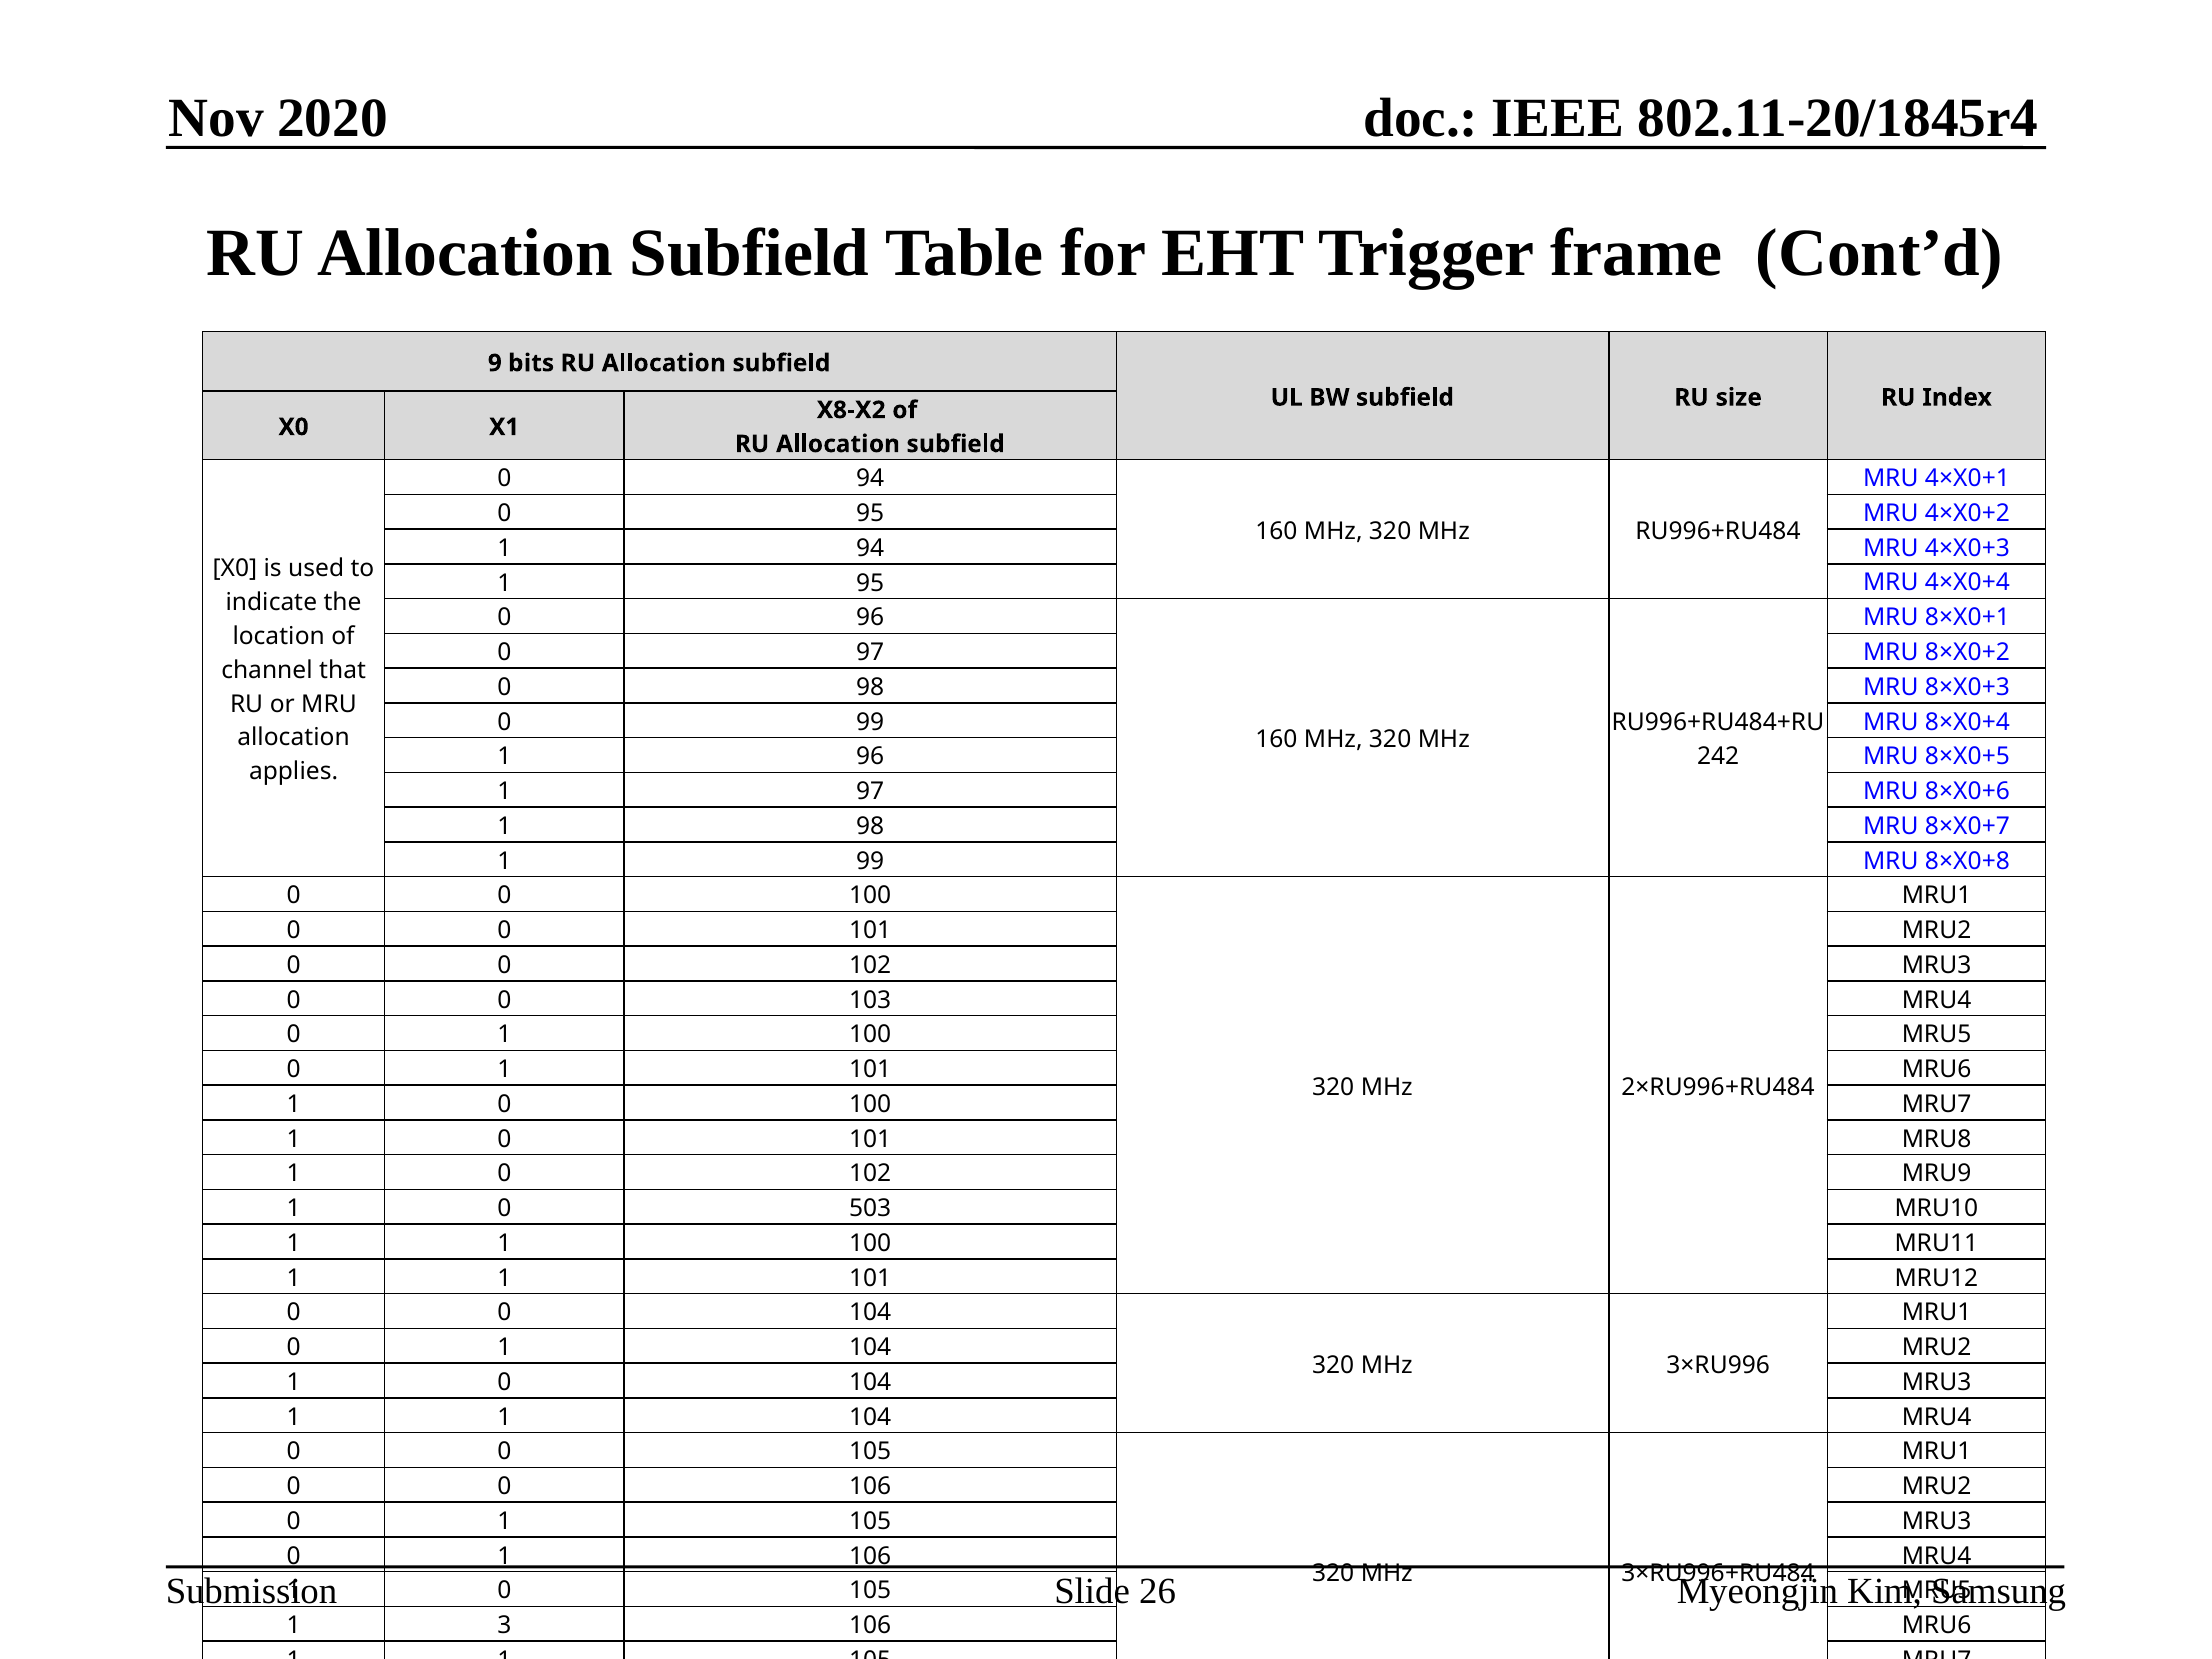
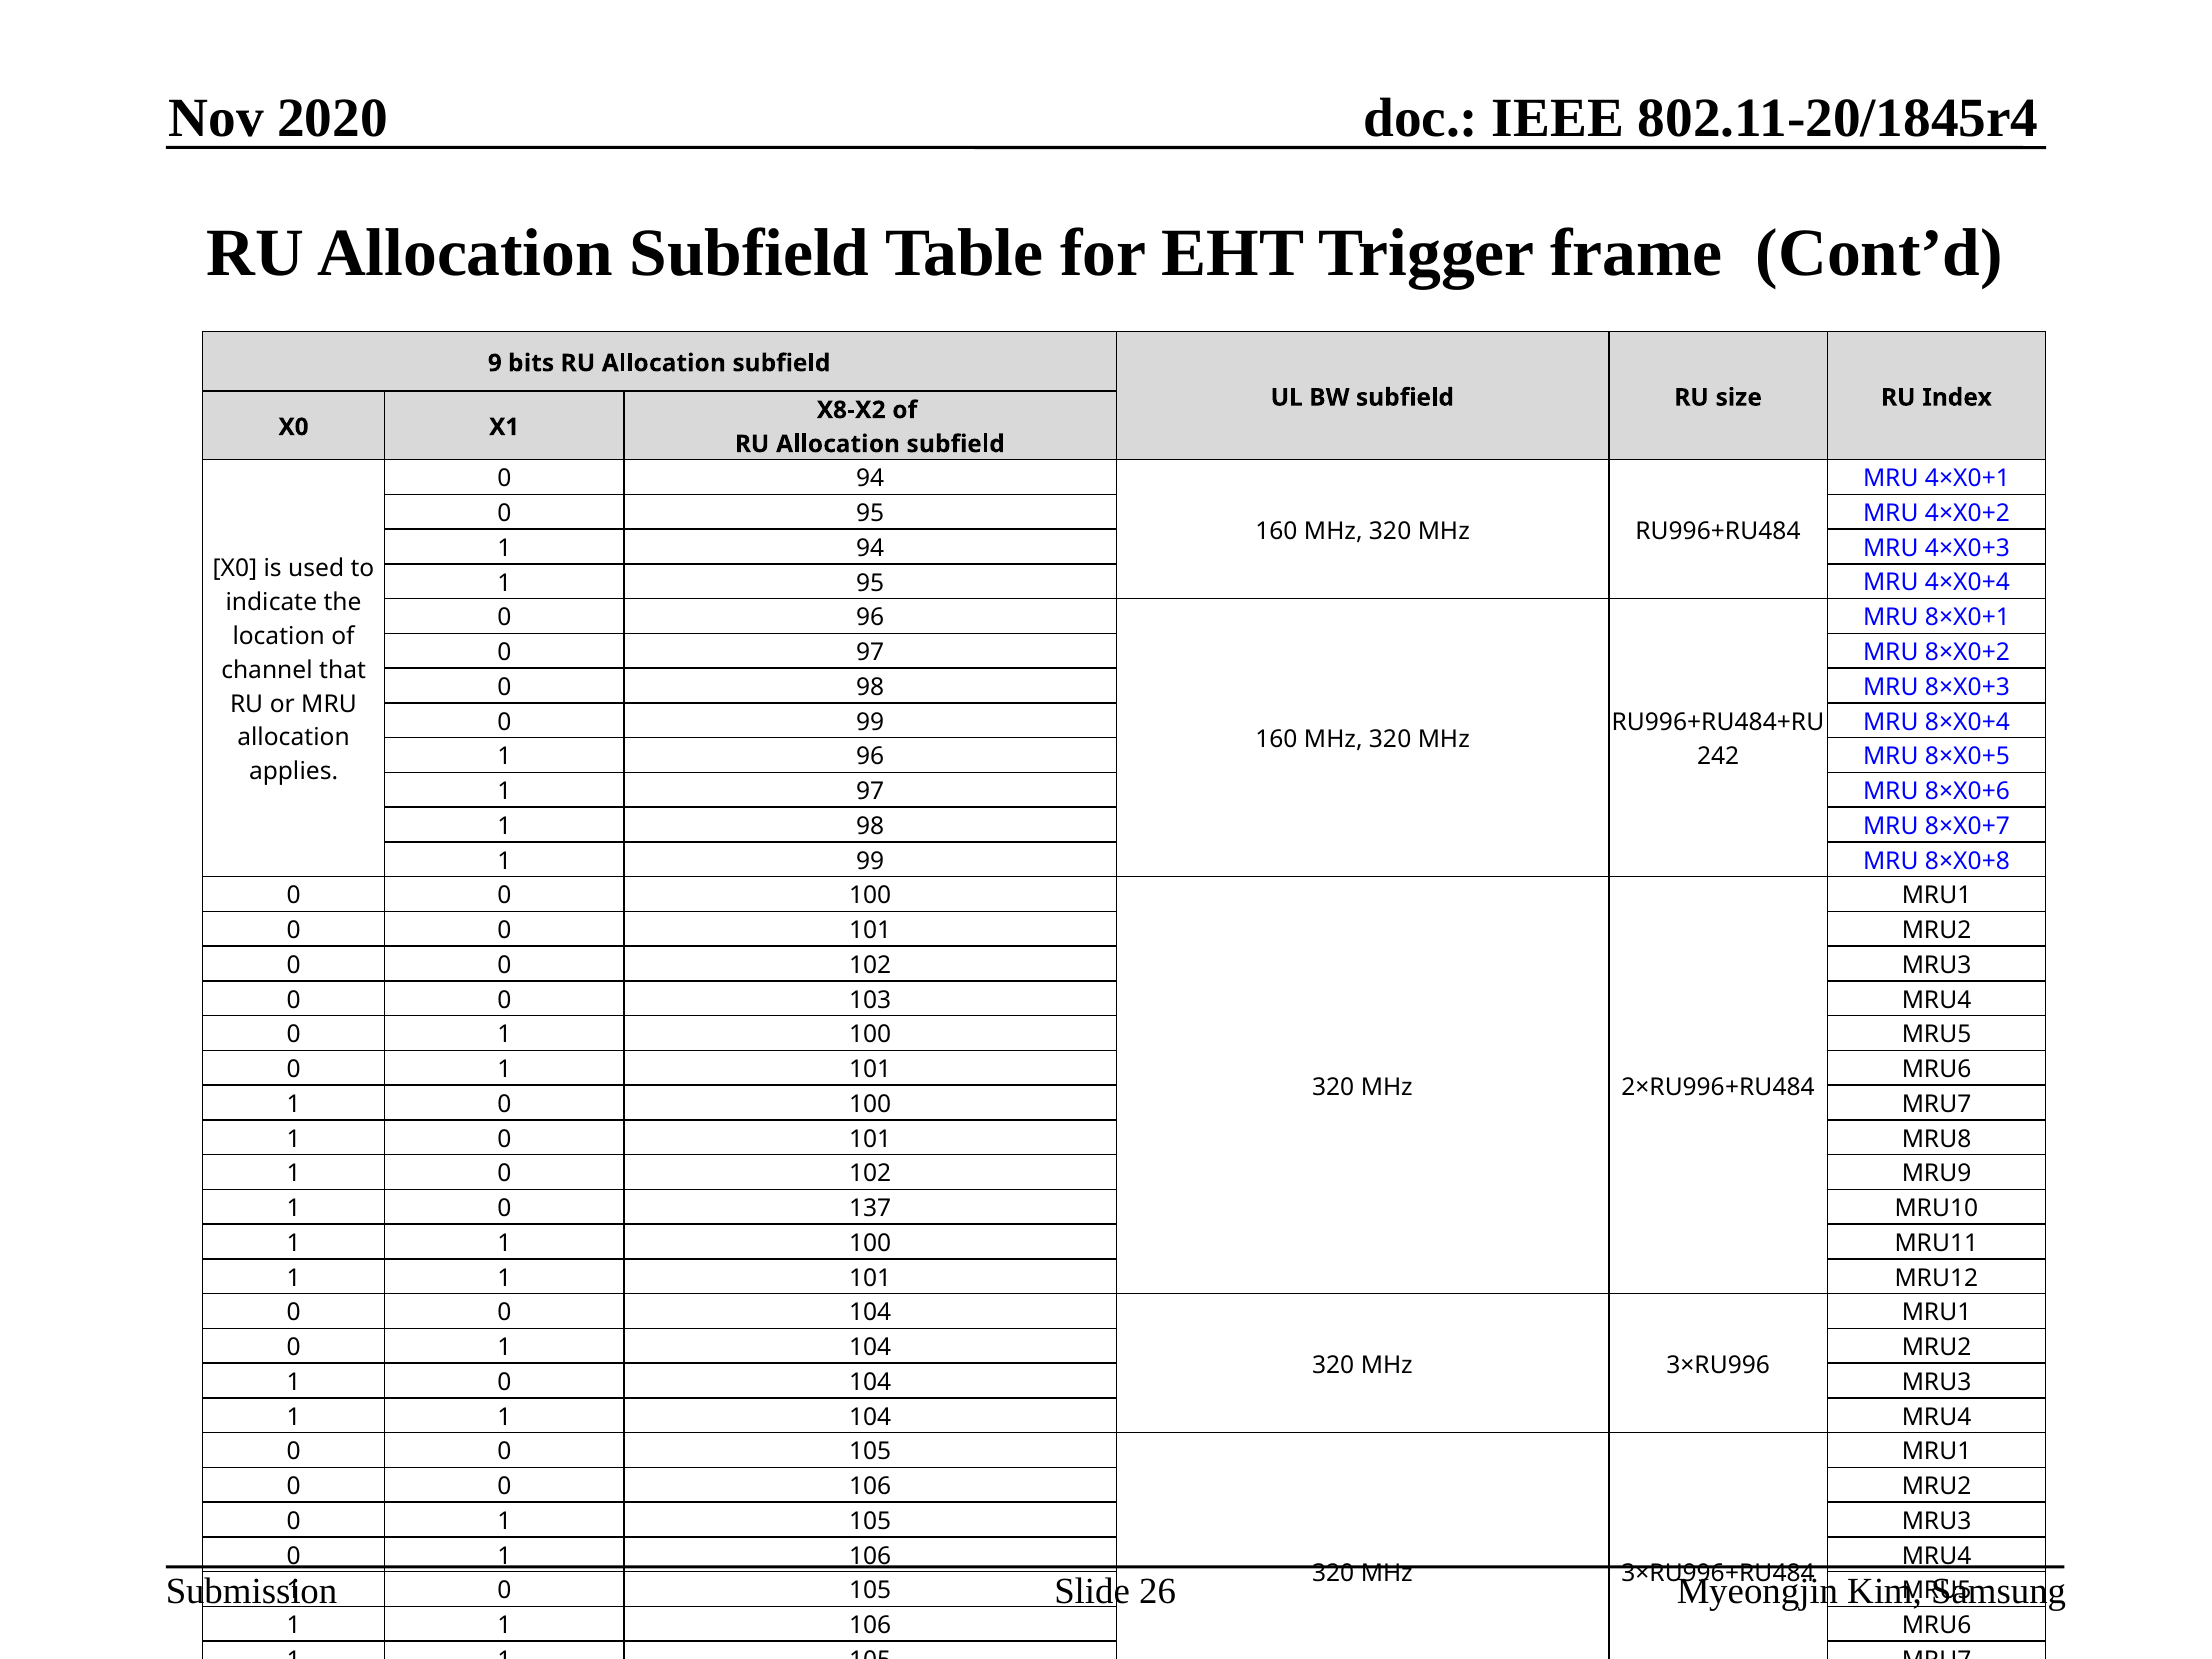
503: 503 -> 137 (870, 1208)
3: 3 -> 1 (504, 1625)
